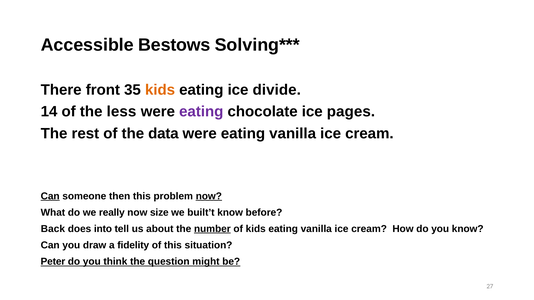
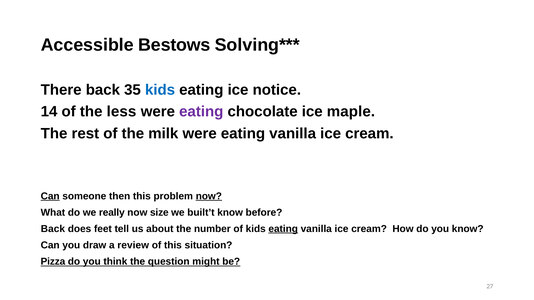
There front: front -> back (103, 90)
kids colour: orange -> blue (160, 90)
divide: divide -> notice (277, 90)
pages: pages -> maple (351, 112)
data: data -> milk (163, 134)
into: into -> feet (103, 229)
number underline: present -> none (212, 229)
eating underline: none -> present (283, 229)
fidelity: fidelity -> review (133, 245)
Peter: Peter -> Pizza (53, 262)
